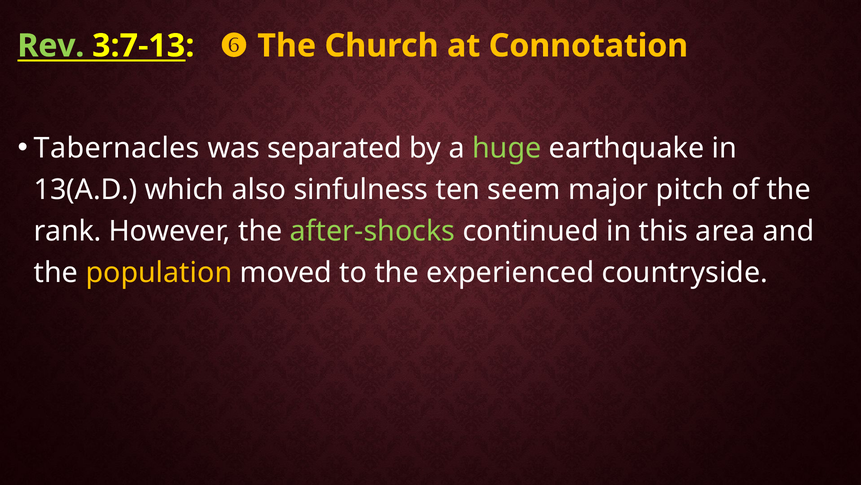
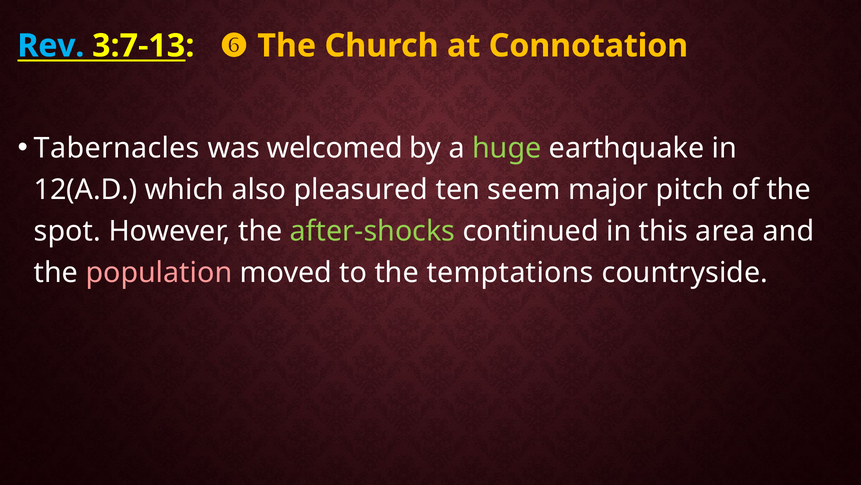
Rev colour: light green -> light blue (51, 46)
separated: separated -> welcomed (335, 148)
13(A.D: 13(A.D -> 12(A.D (86, 190)
sinfulness: sinfulness -> pleasured (361, 190)
rank: rank -> spot (67, 231)
population colour: yellow -> pink (159, 272)
experienced: experienced -> temptations (510, 272)
